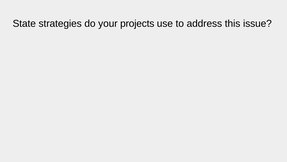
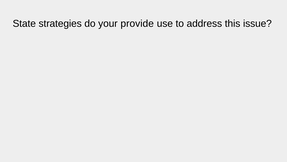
projects: projects -> provide (137, 24)
